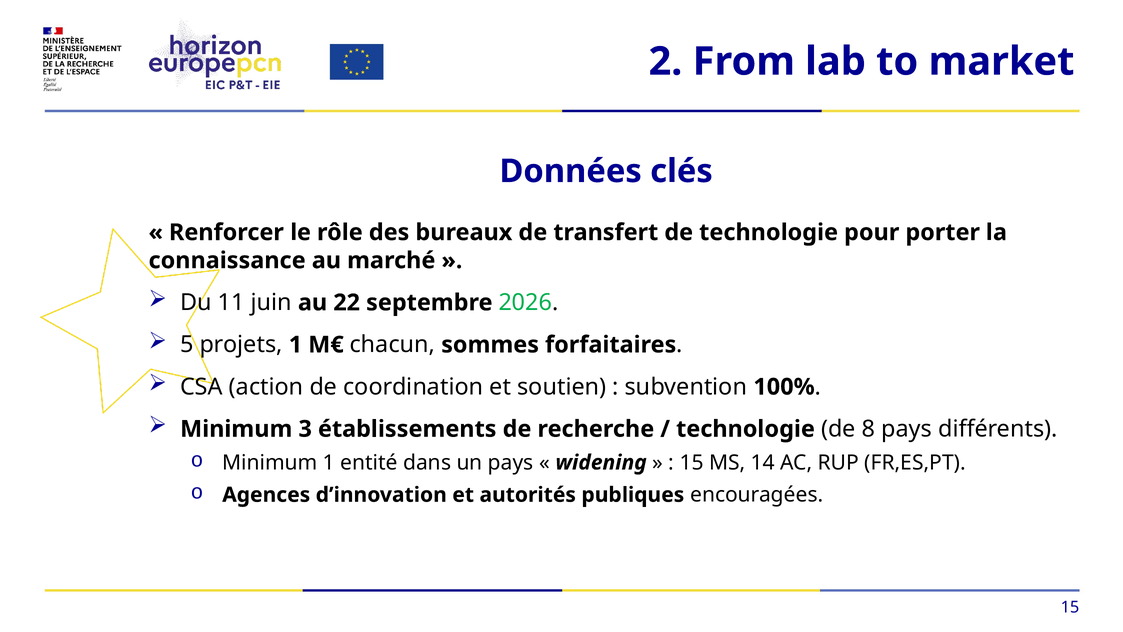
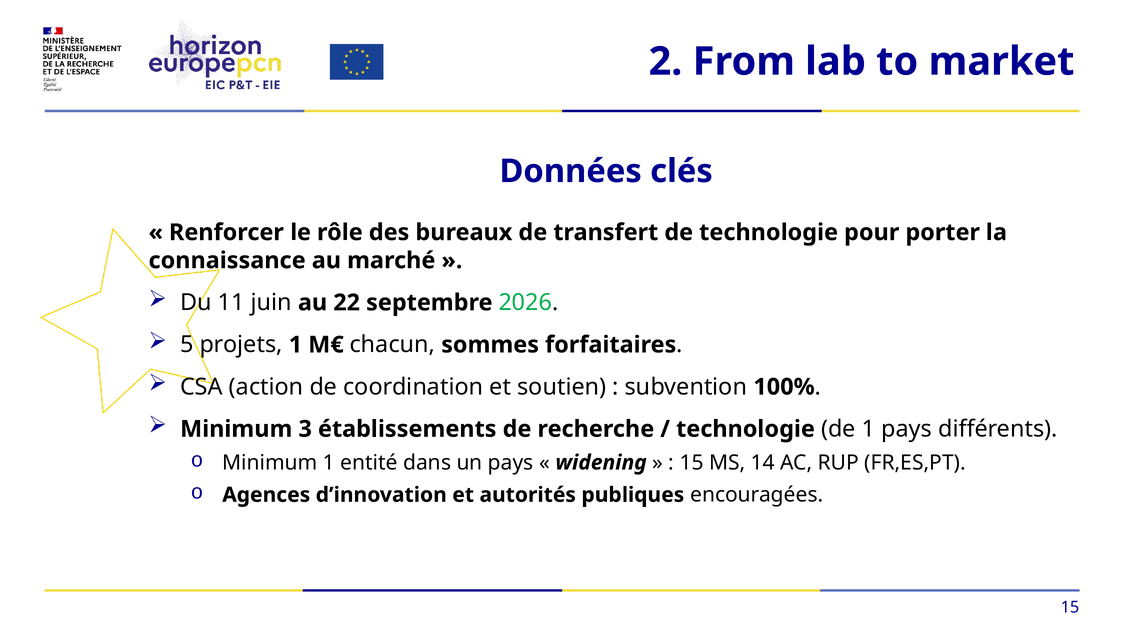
de 8: 8 -> 1 (868, 429)
